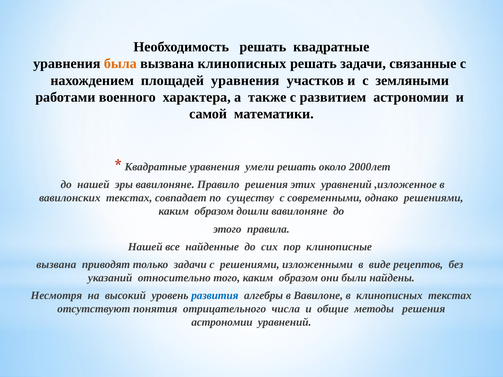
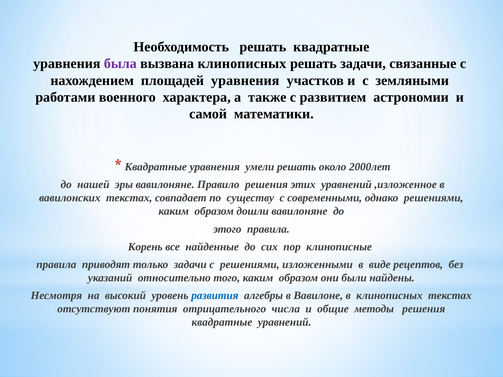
была colour: orange -> purple (120, 64)
Нашей: Нашей -> Корень (145, 247)
вызвана: вызвана -> правила (56, 265)
астрономии: астрономии -> квадратные (222, 322)
